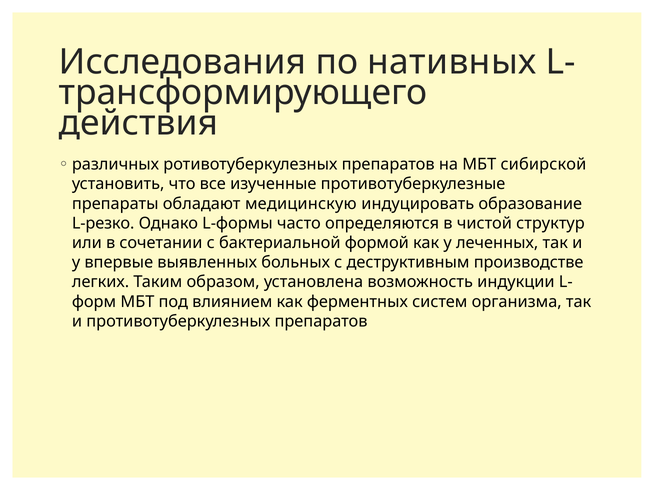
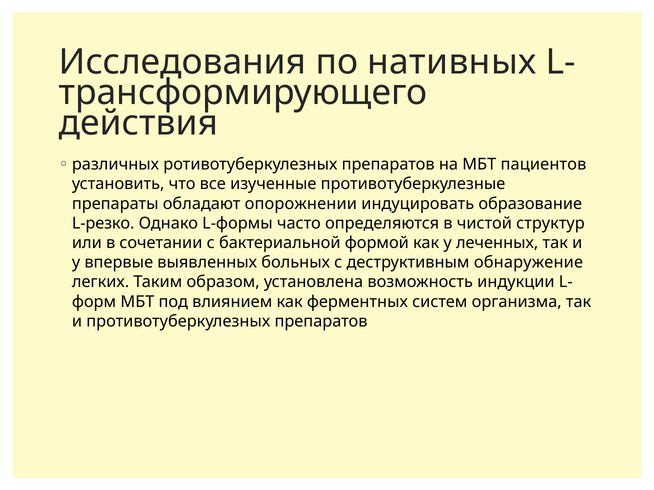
сибирской: сибирской -> пациентов (543, 165)
медицинскую: медицинскую -> опорожнении (301, 204)
производстве: производстве -> обнаружение (529, 263)
